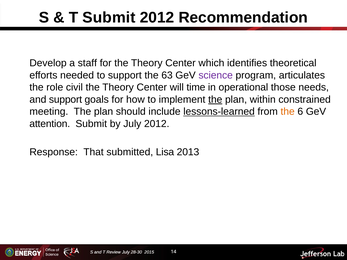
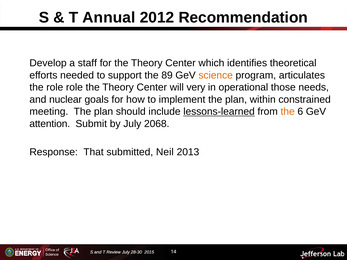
T Submit: Submit -> Annual (109, 18)
63: 63 -> 89 (167, 75)
science colour: purple -> orange (216, 75)
role civil: civil -> role (74, 87)
time: time -> very (196, 87)
and support: support -> nuclear (66, 100)
the underline: present -> none (215, 100)
July 2012: 2012 -> 2068 (157, 124)
Lisa: Lisa -> Neil (165, 152)
